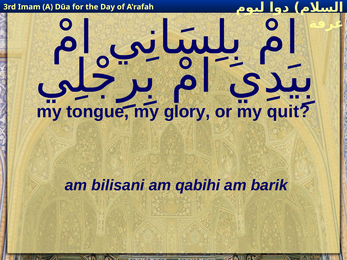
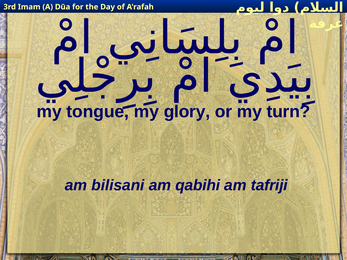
quit: quit -> turn (289, 112)
barik: barik -> tafriji (269, 186)
